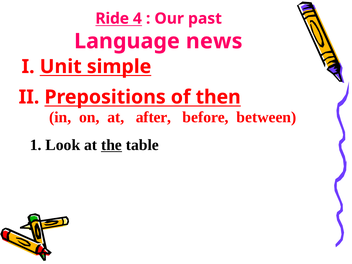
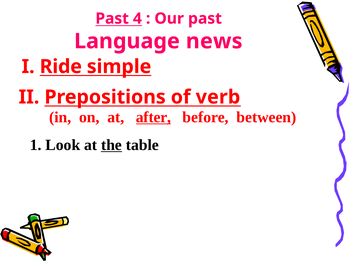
Ride: Ride -> Past (112, 19)
Unit: Unit -> Ride (61, 67)
then: then -> verb (218, 97)
after underline: none -> present (153, 117)
